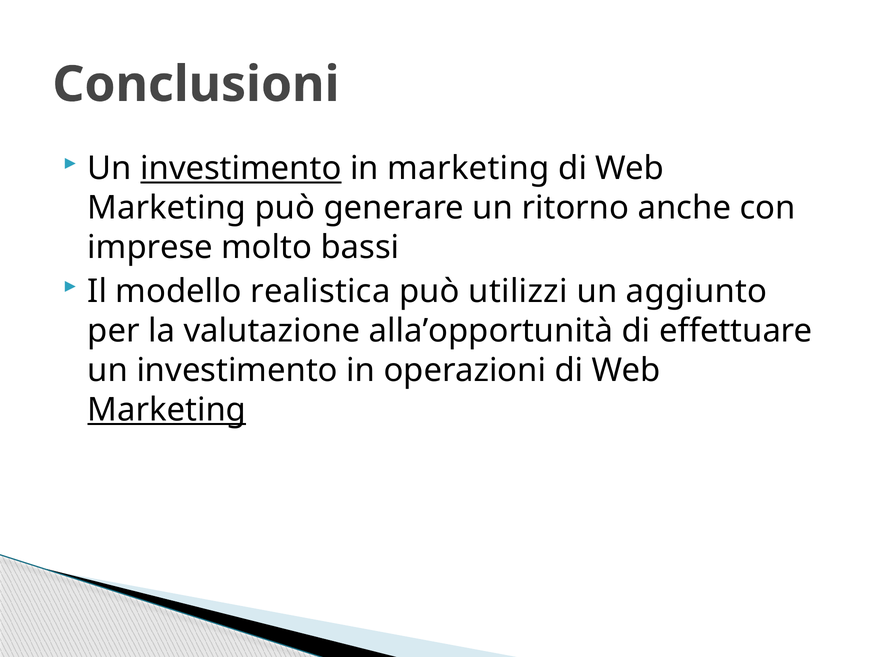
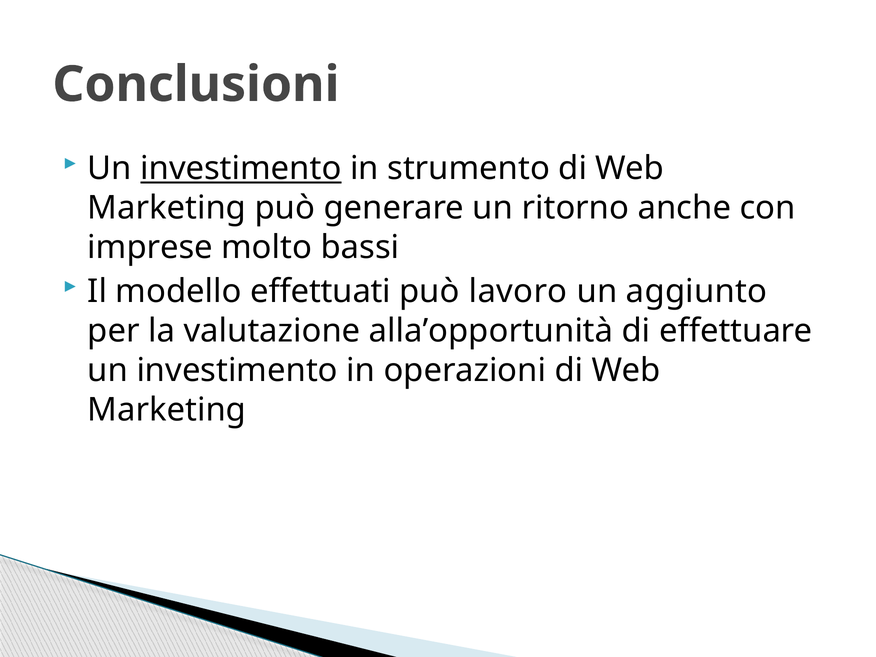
in marketing: marketing -> strumento (469, 168)
realistica: realistica -> effettuati (321, 291)
utilizzi: utilizzi -> lavoro (518, 291)
Marketing underline: present -> none (167, 410)
